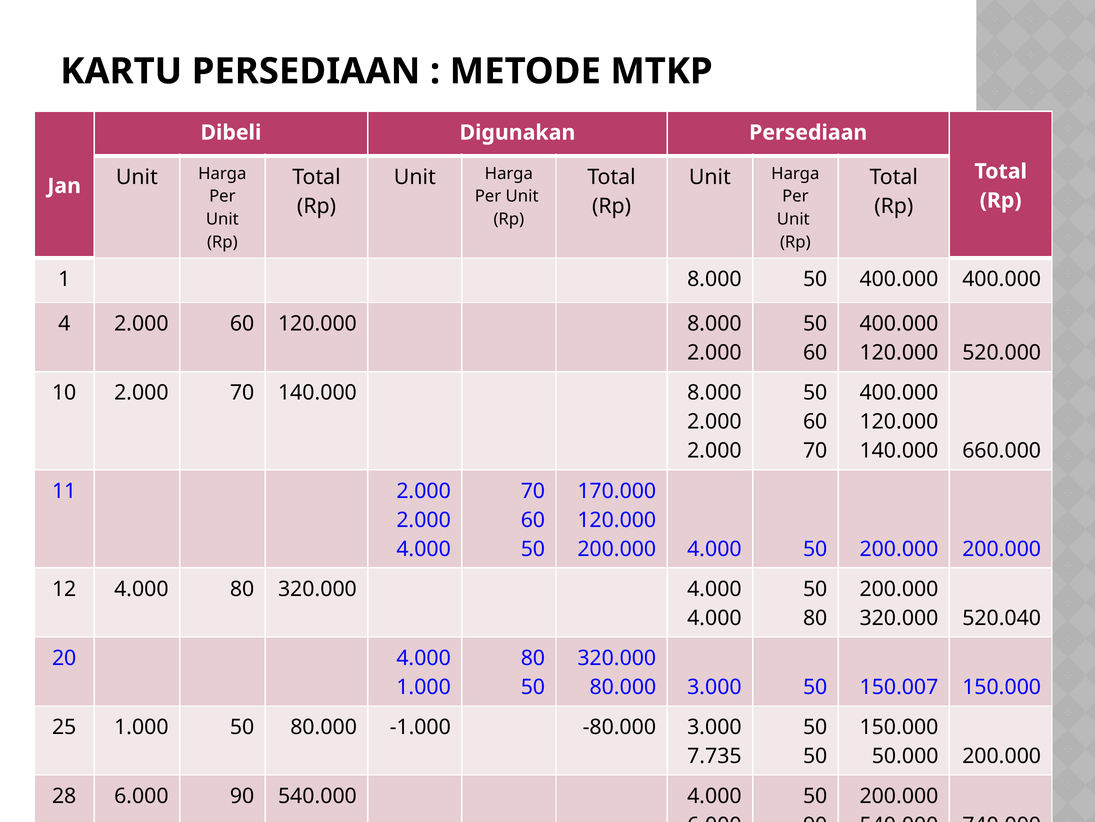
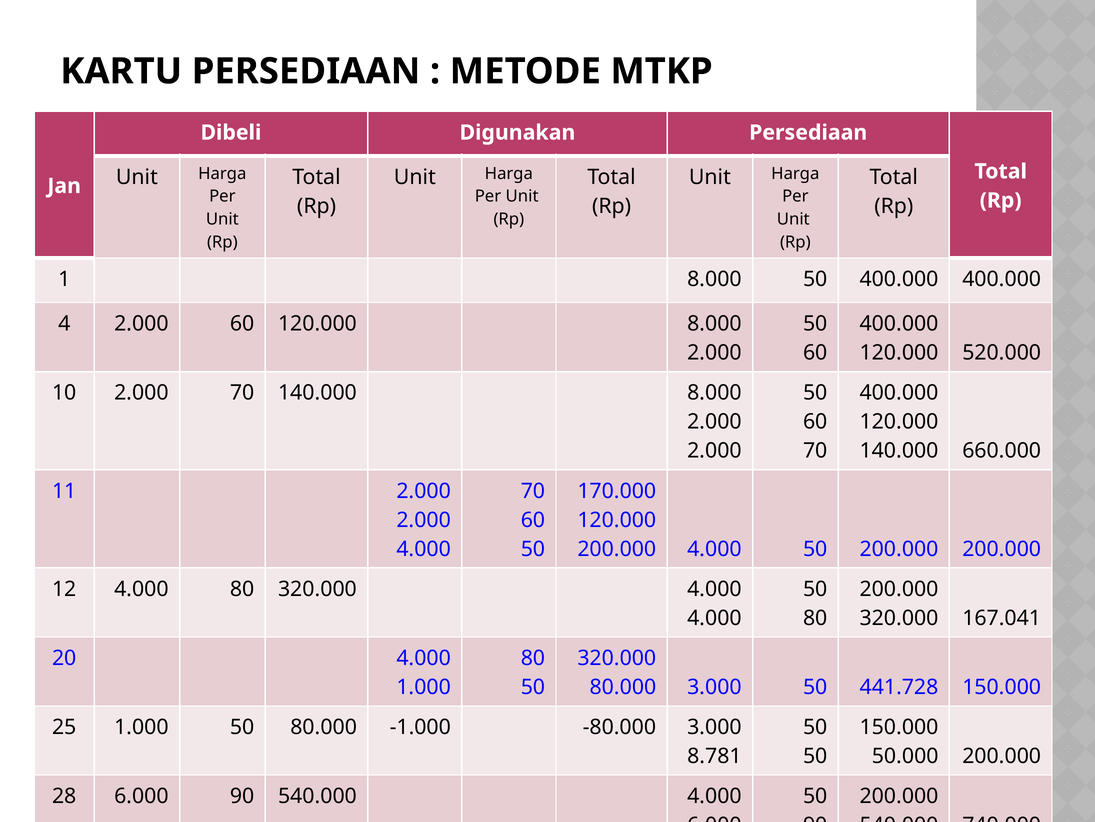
520.040: 520.040 -> 167.041 (1002, 618)
150.007: 150.007 -> 441.728 (899, 687)
7.735: 7.735 -> 8.781 (714, 756)
